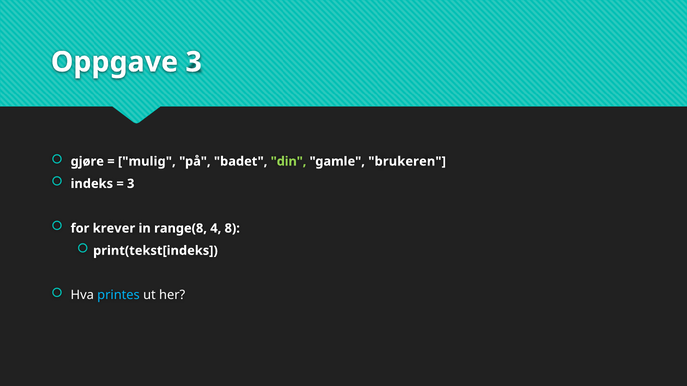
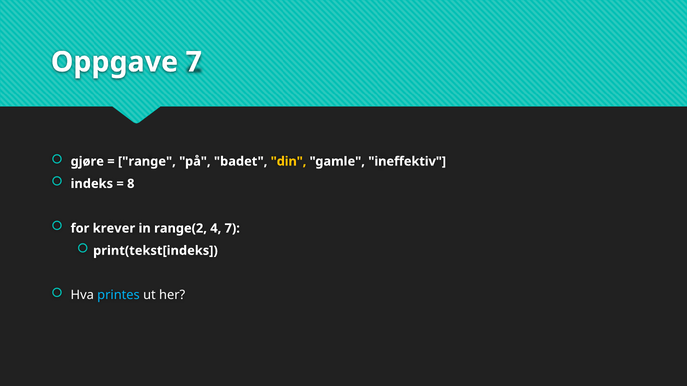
Oppgave 3: 3 -> 7 (194, 62)
mulig: mulig -> range (147, 162)
din colour: light green -> yellow (289, 162)
brukeren: brukeren -> ineffektiv (407, 162)
3: 3 -> 8 (131, 184)
range(8: range(8 -> range(2 (181, 229)
4 8: 8 -> 7 (232, 229)
